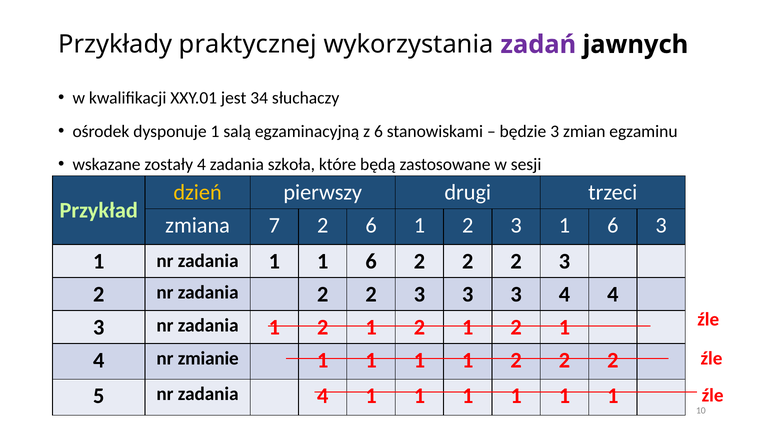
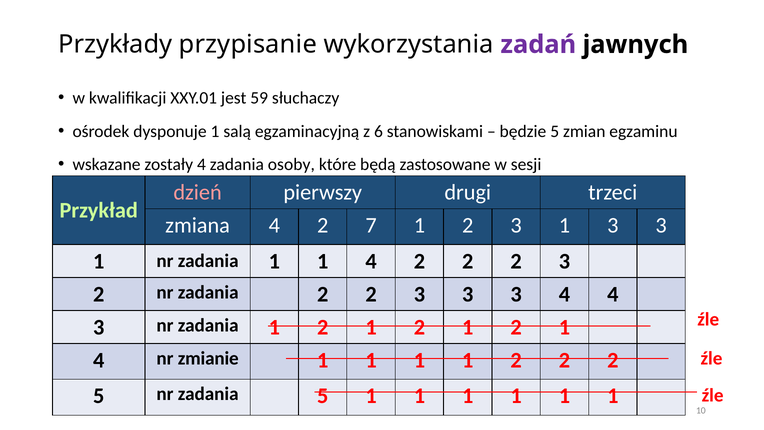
praktycznej: praktycznej -> przypisanie (248, 44)
34: 34 -> 59 (259, 98)
będzie 3: 3 -> 5 (555, 131)
szkoła: szkoła -> osoby (291, 164)
dzień colour: yellow -> pink (198, 192)
zmiana 7: 7 -> 4 (274, 225)
2 6: 6 -> 7 (371, 225)
3 1 6: 6 -> 3 (613, 225)
1 1 6: 6 -> 4 (371, 261)
zadania 4: 4 -> 5 (323, 396)
